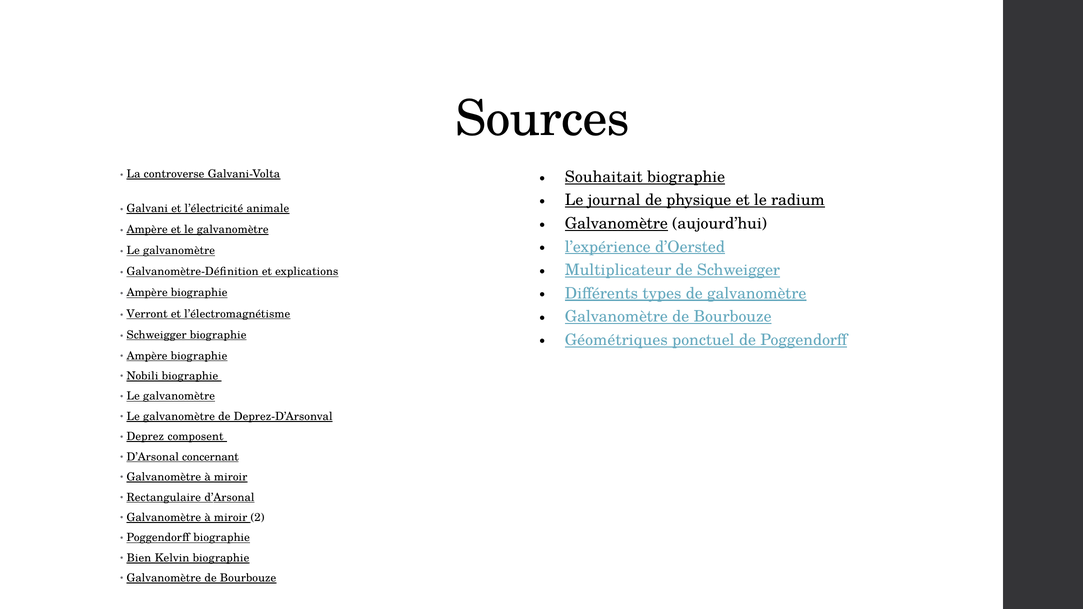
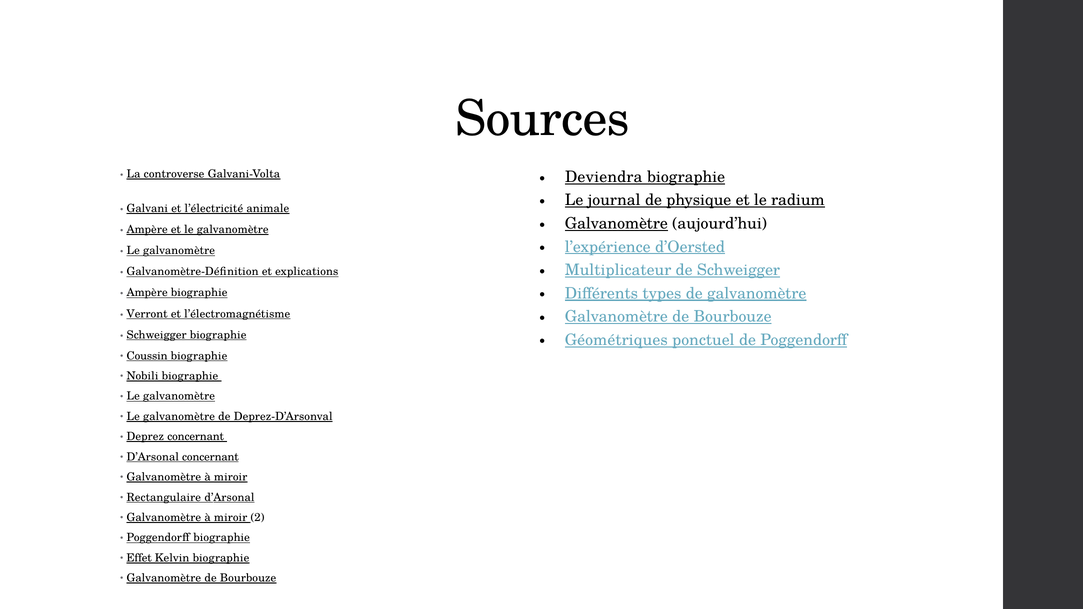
Souhaitait: Souhaitait -> Deviendra (604, 177)
Ampère: Ampère -> Coussin (147, 356)
Deprez composent: composent -> concernant (196, 437)
Bien: Bien -> Effet (139, 558)
